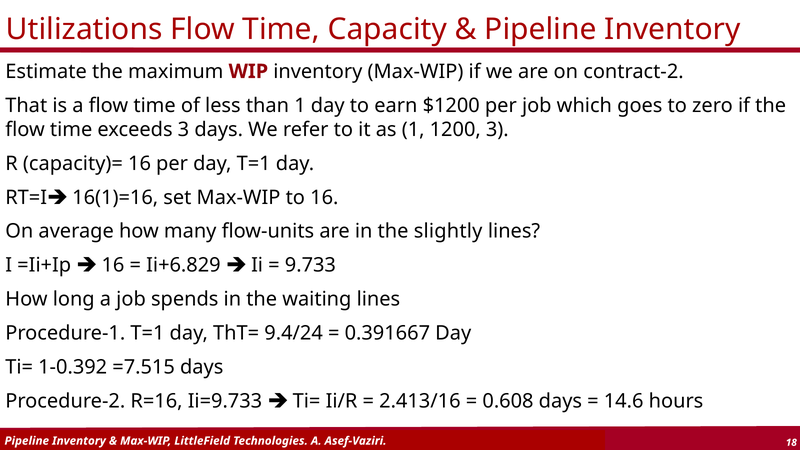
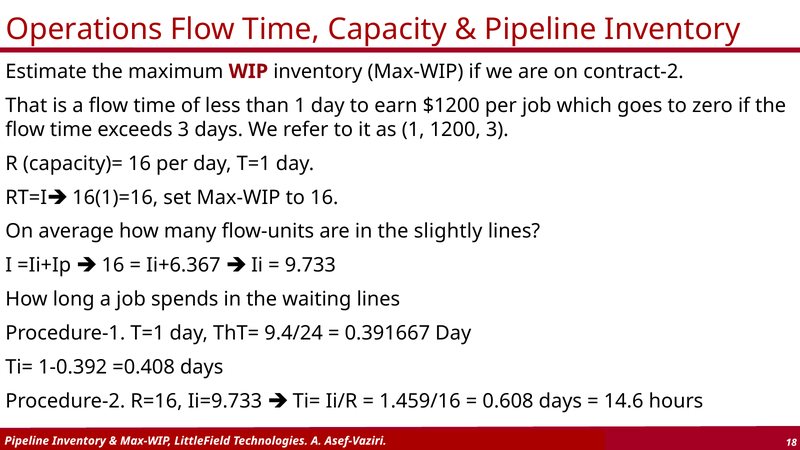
Utilizations: Utilizations -> Operations (84, 30)
Ii+6.829: Ii+6.829 -> Ii+6.367 (183, 265)
=7.515: =7.515 -> =0.408 (144, 367)
2.413/16: 2.413/16 -> 1.459/16 (420, 401)
